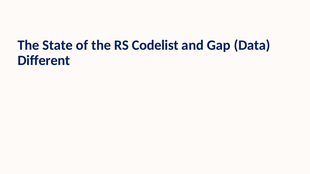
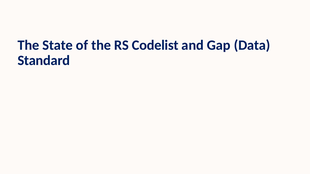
Different: Different -> Standard (44, 61)
